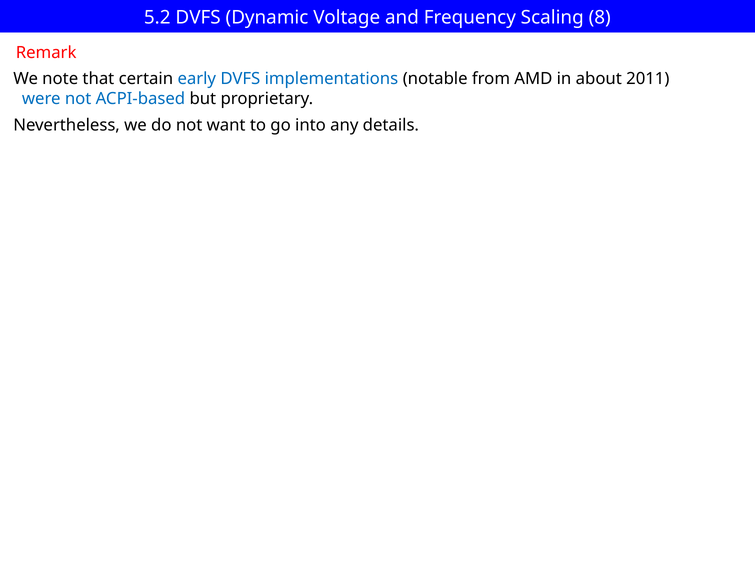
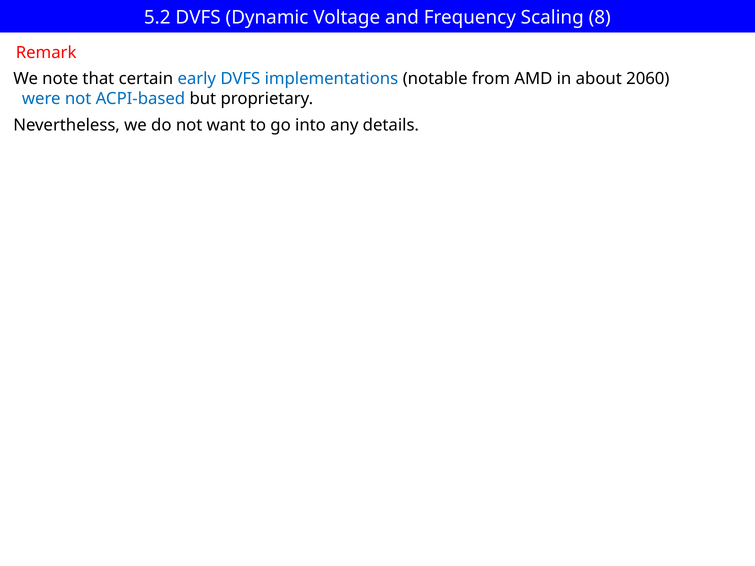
2011: 2011 -> 2060 (648, 79)
